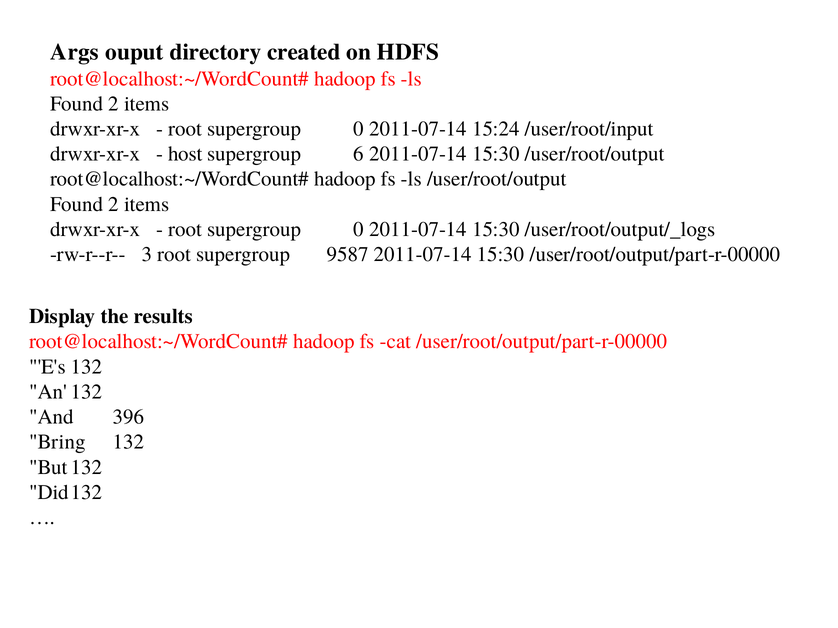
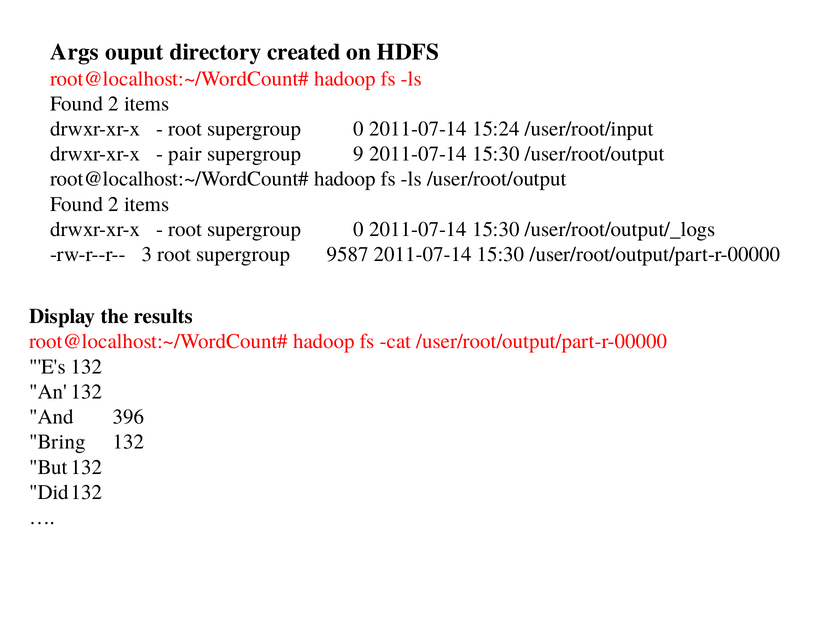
host: host -> pair (185, 154)
6: 6 -> 9 (359, 154)
